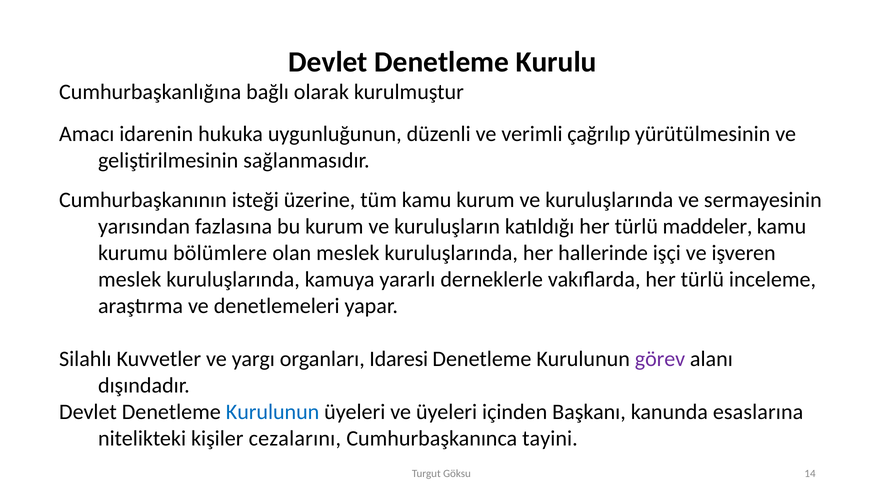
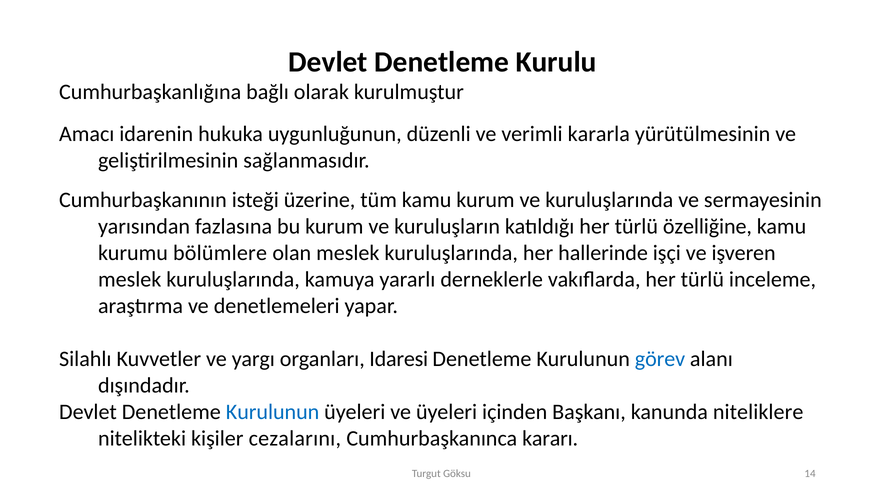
çağrılıp: çağrılıp -> kararla (599, 134)
maddeler: maddeler -> özelliğine (707, 227)
görev colour: purple -> blue (660, 359)
esaslarına: esaslarına -> niteliklere (758, 412)
tayini: tayini -> kararı (550, 439)
